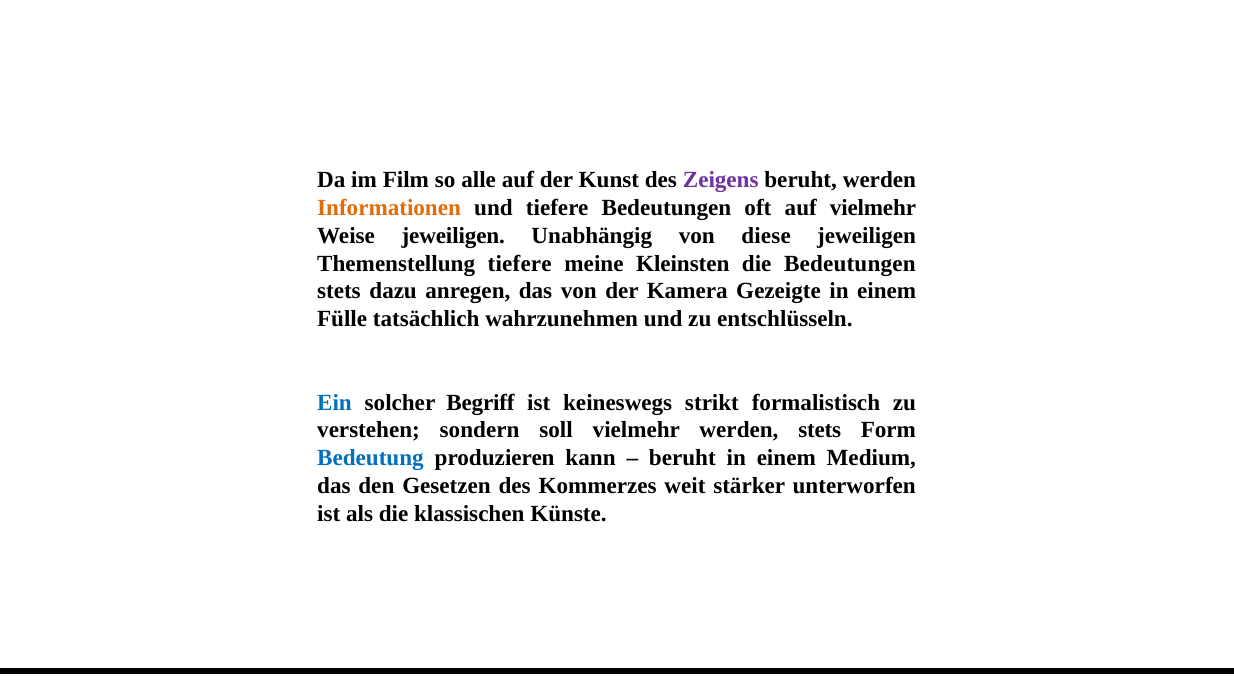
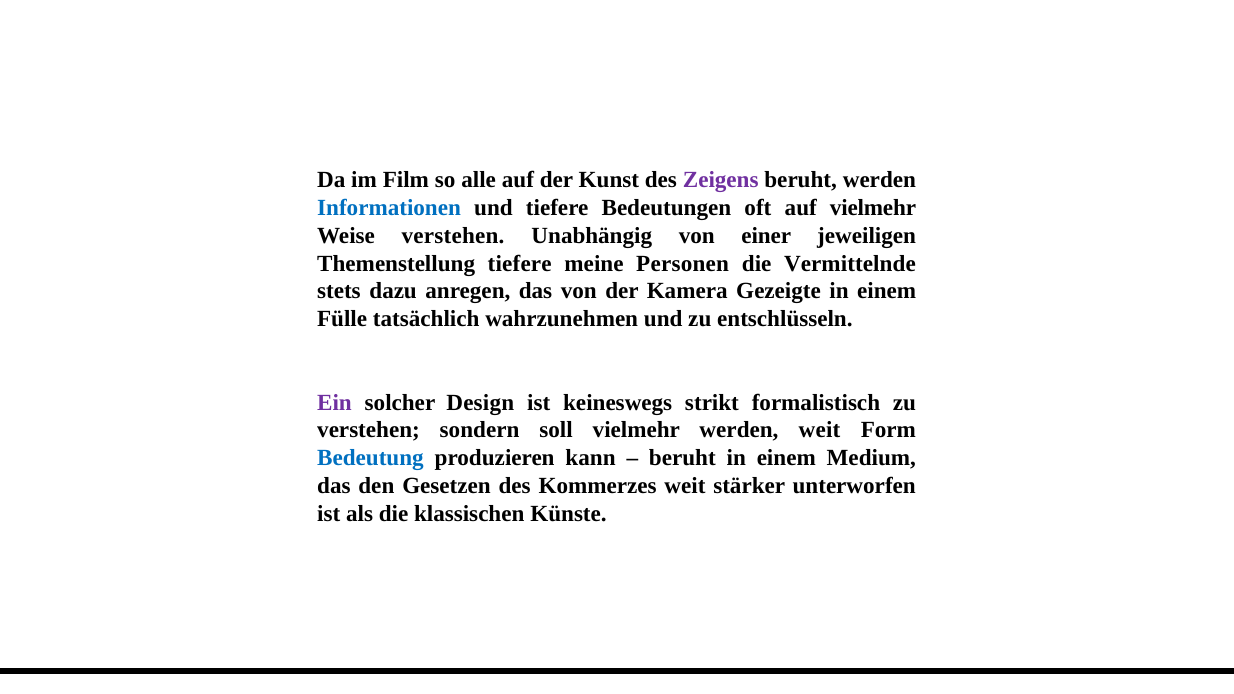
Informationen colour: orange -> blue (389, 208)
Weise jeweiligen: jeweiligen -> verstehen (453, 236)
diese: diese -> einer (766, 236)
Kleinsten: Kleinsten -> Personen (683, 264)
die Bedeutungen: Bedeutungen -> Vermittelnde (850, 264)
Ein colour: blue -> purple (335, 402)
Begriff: Begriff -> Design (480, 402)
werden stets: stets -> weit (819, 430)
